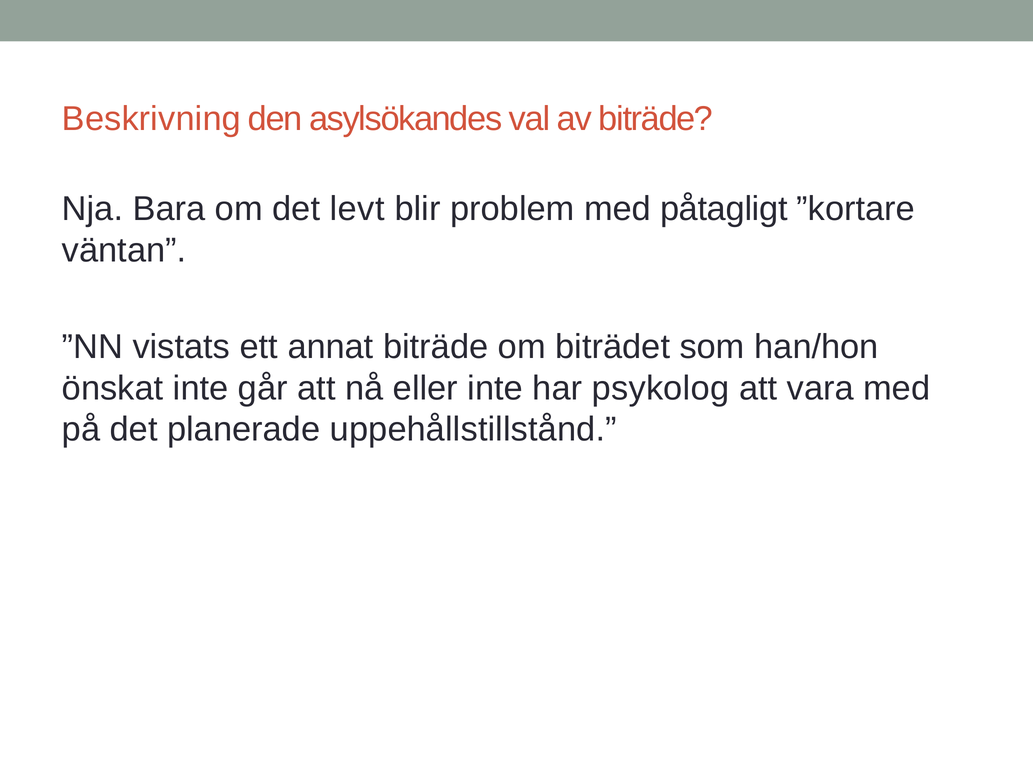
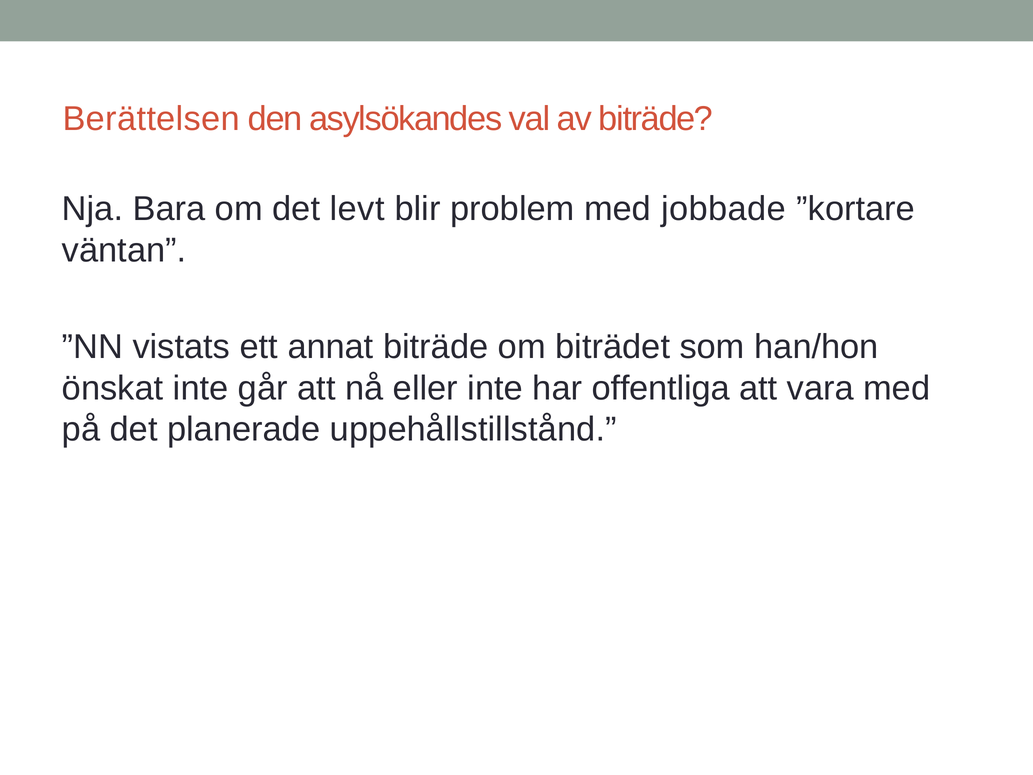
Beskrivning: Beskrivning -> Berättelsen (151, 119)
påtagligt: påtagligt -> jobbade (724, 209)
psykolog: psykolog -> offentliga (661, 388)
